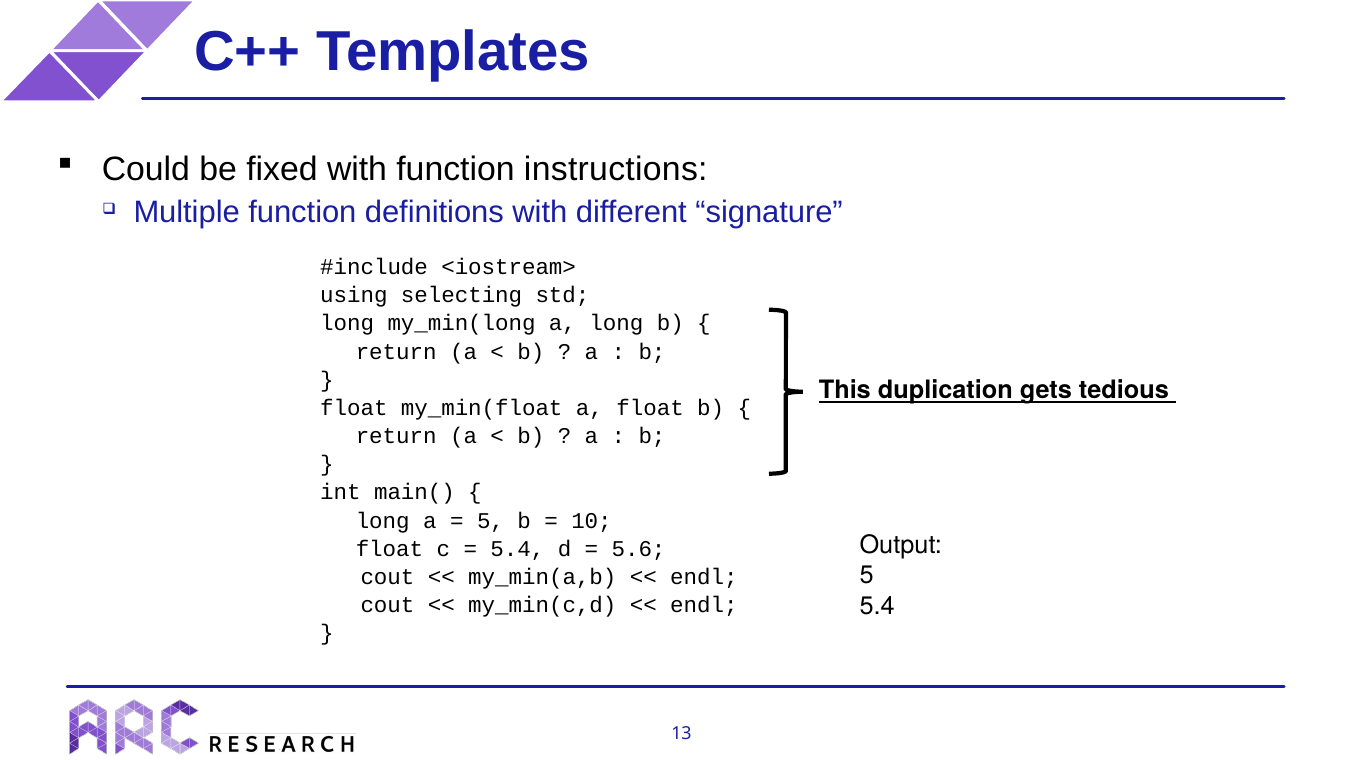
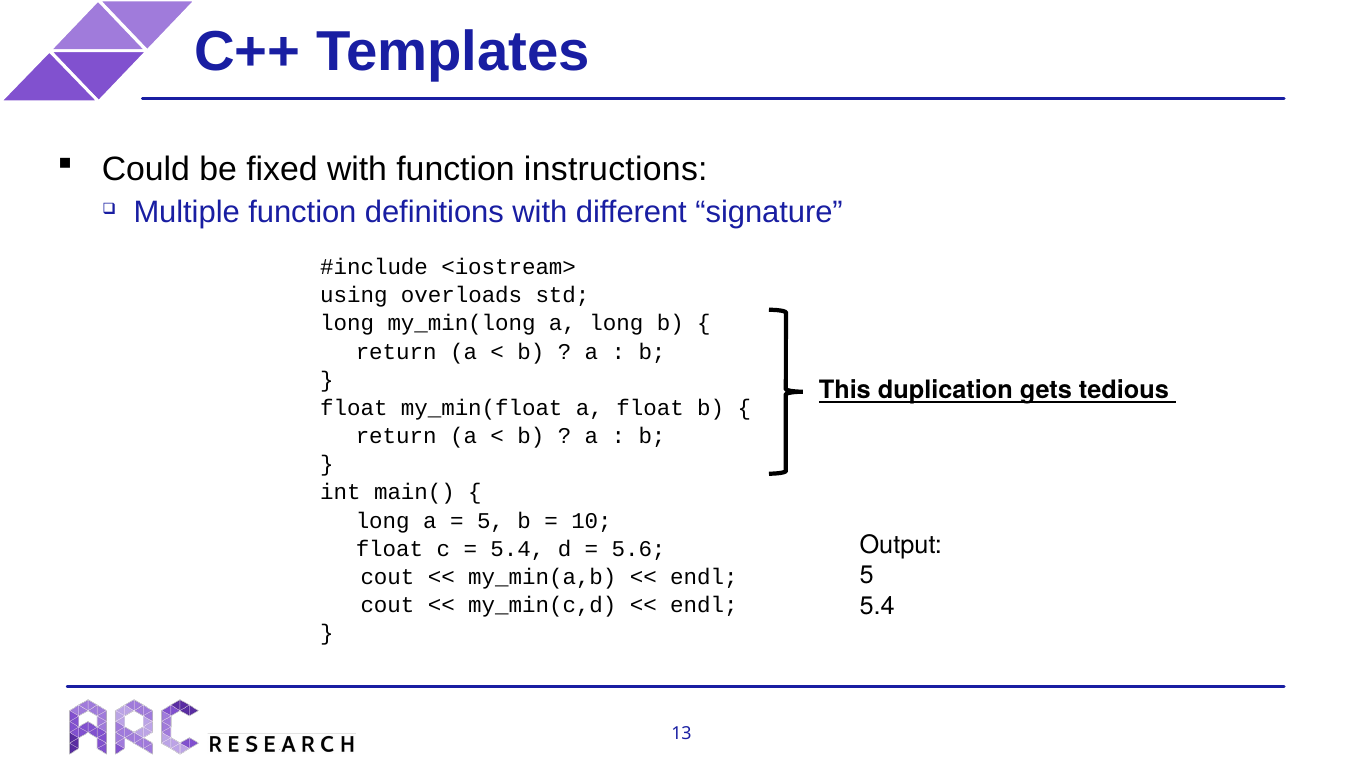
selecting: selecting -> overloads (462, 295)
